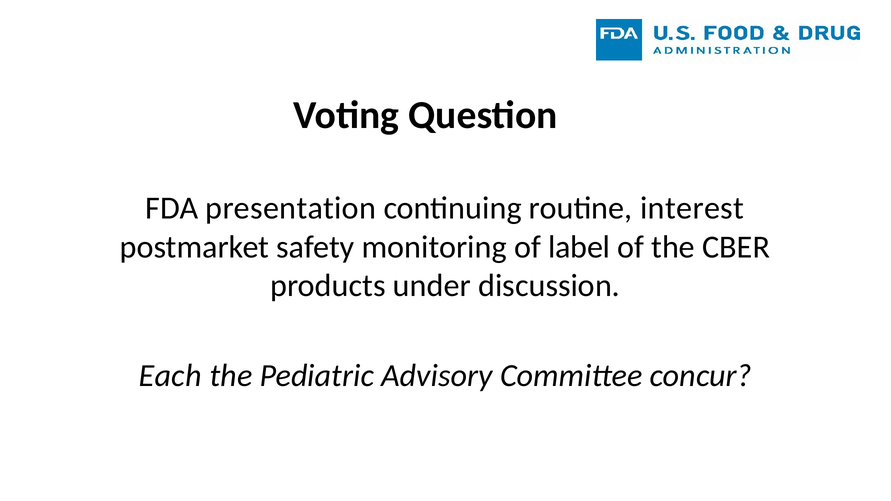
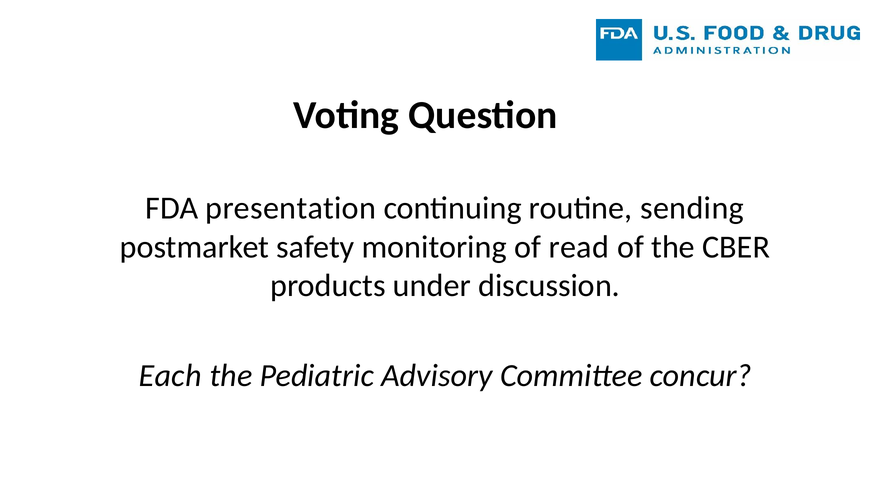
interest: interest -> sending (692, 208)
label: label -> read (579, 247)
